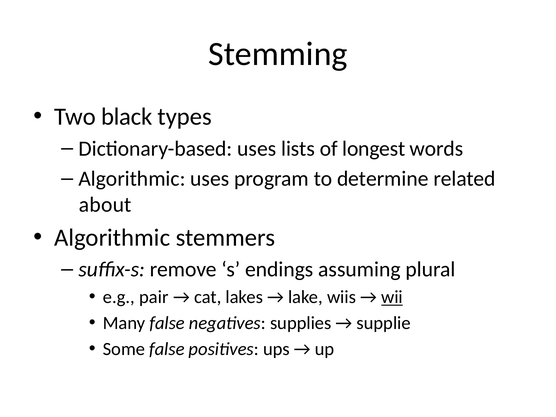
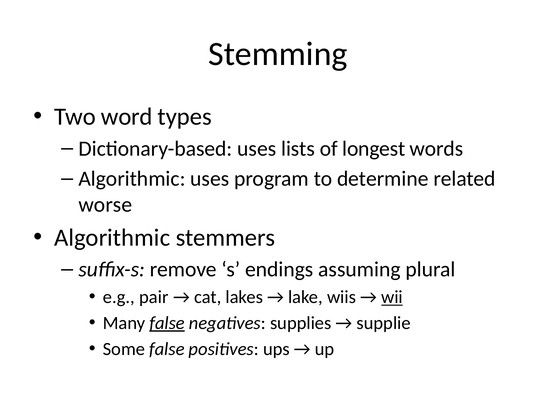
black: black -> word (127, 117)
about: about -> worse (105, 205)
false underline: none -> present (167, 323)
